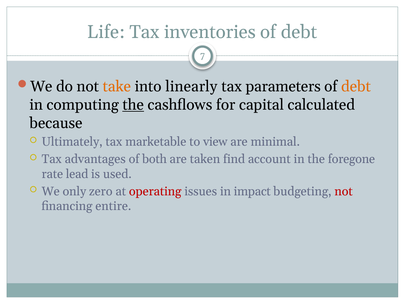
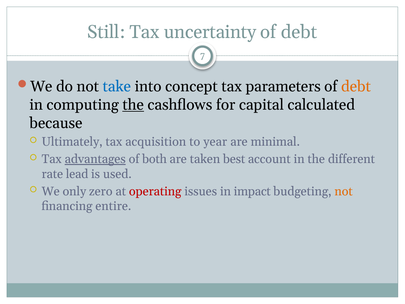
Life: Life -> Still (106, 32)
inventories: inventories -> uncertainty (210, 32)
take colour: orange -> blue (117, 86)
linearly: linearly -> concept (191, 86)
marketable: marketable -> acquisition (156, 142)
view: view -> year (215, 142)
advantages underline: none -> present (95, 159)
find: find -> best (234, 159)
foregone: foregone -> different (351, 159)
not colour: red -> orange (344, 191)
